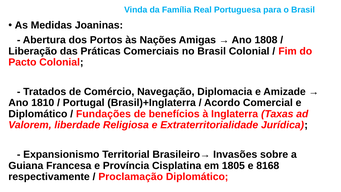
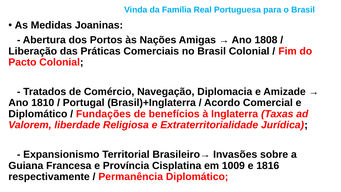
1805: 1805 -> 1009 (233, 165)
8168: 8168 -> 1816 (268, 165)
Proclamação: Proclamação -> Permanência (131, 177)
